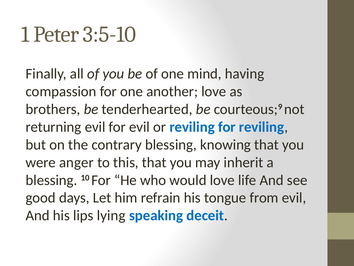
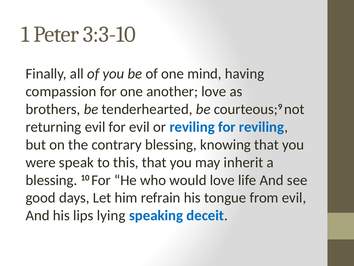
3:5-10: 3:5-10 -> 3:3-10 (109, 34)
anger: anger -> speak (76, 162)
